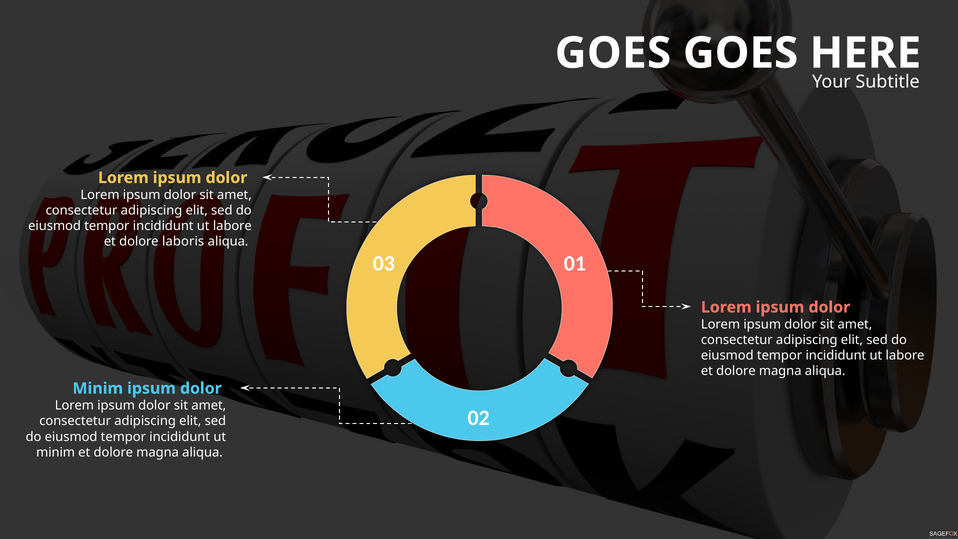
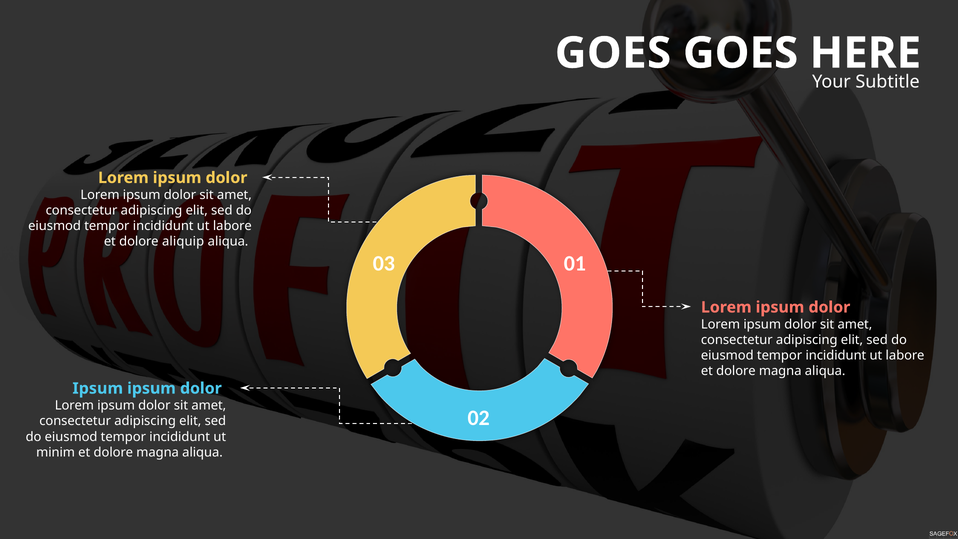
laboris: laboris -> aliquip (183, 242)
Minim: Minim -> Ipsum (98, 388)
